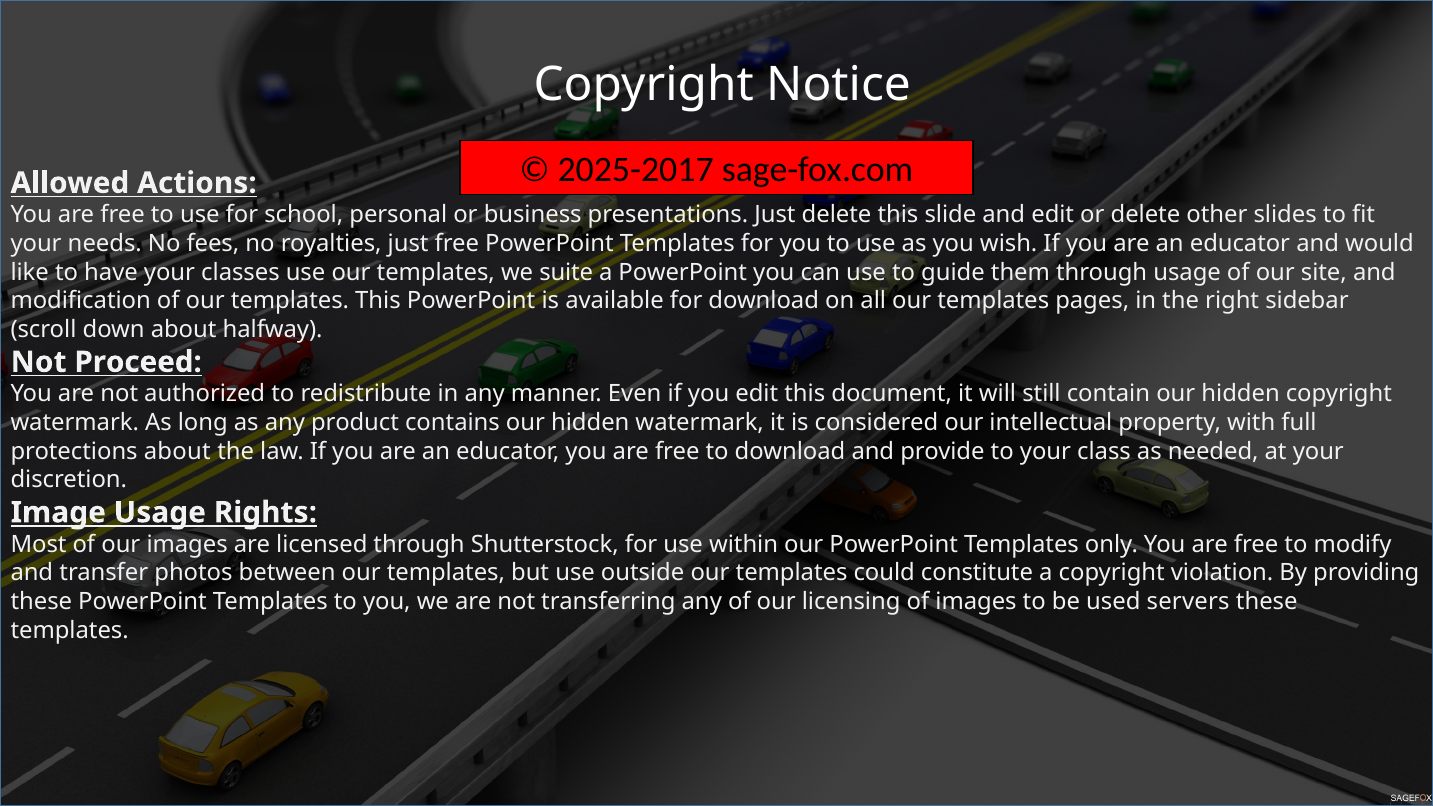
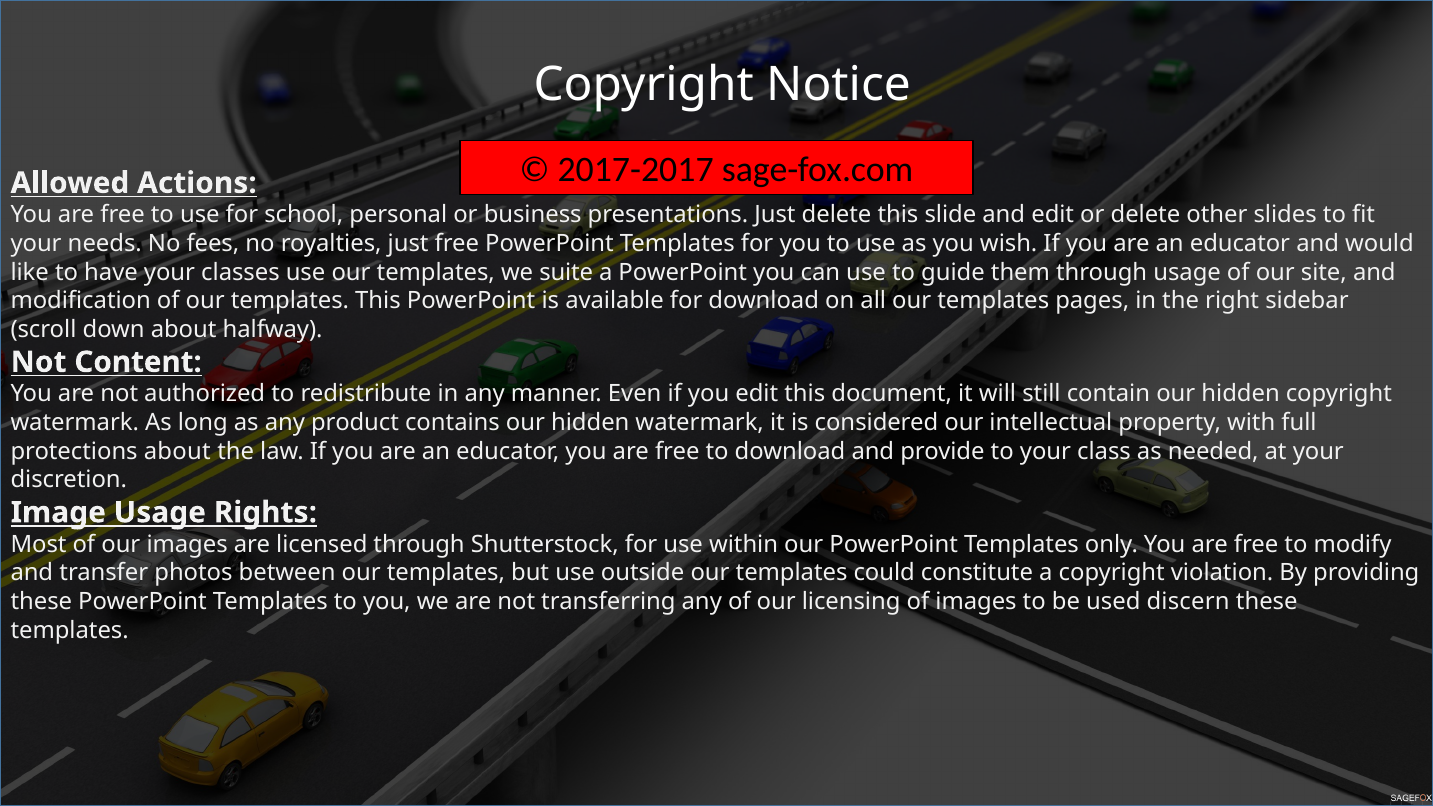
2025-2017: 2025-2017 -> 2017-2017 (636, 170)
Proceed: Proceed -> Content (138, 362)
servers: servers -> discern (1188, 602)
